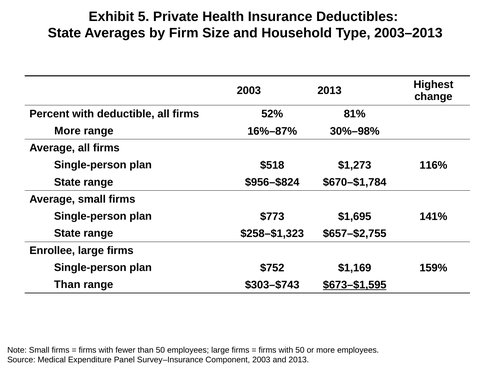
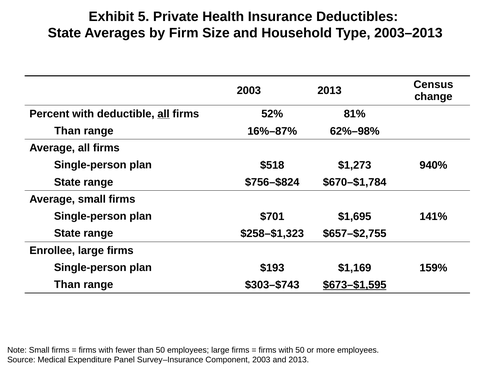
Highest: Highest -> Census (433, 84)
all underline: none -> present (164, 114)
More: More -> Than (67, 131)
30%–98%: 30%–98% -> 62%–98% (355, 131)
116%: 116% -> 940% (433, 165)
$956–$824: $956–$824 -> $756–$824 (272, 182)
$773: $773 -> $701 (272, 216)
$752: $752 -> $193 (272, 267)
